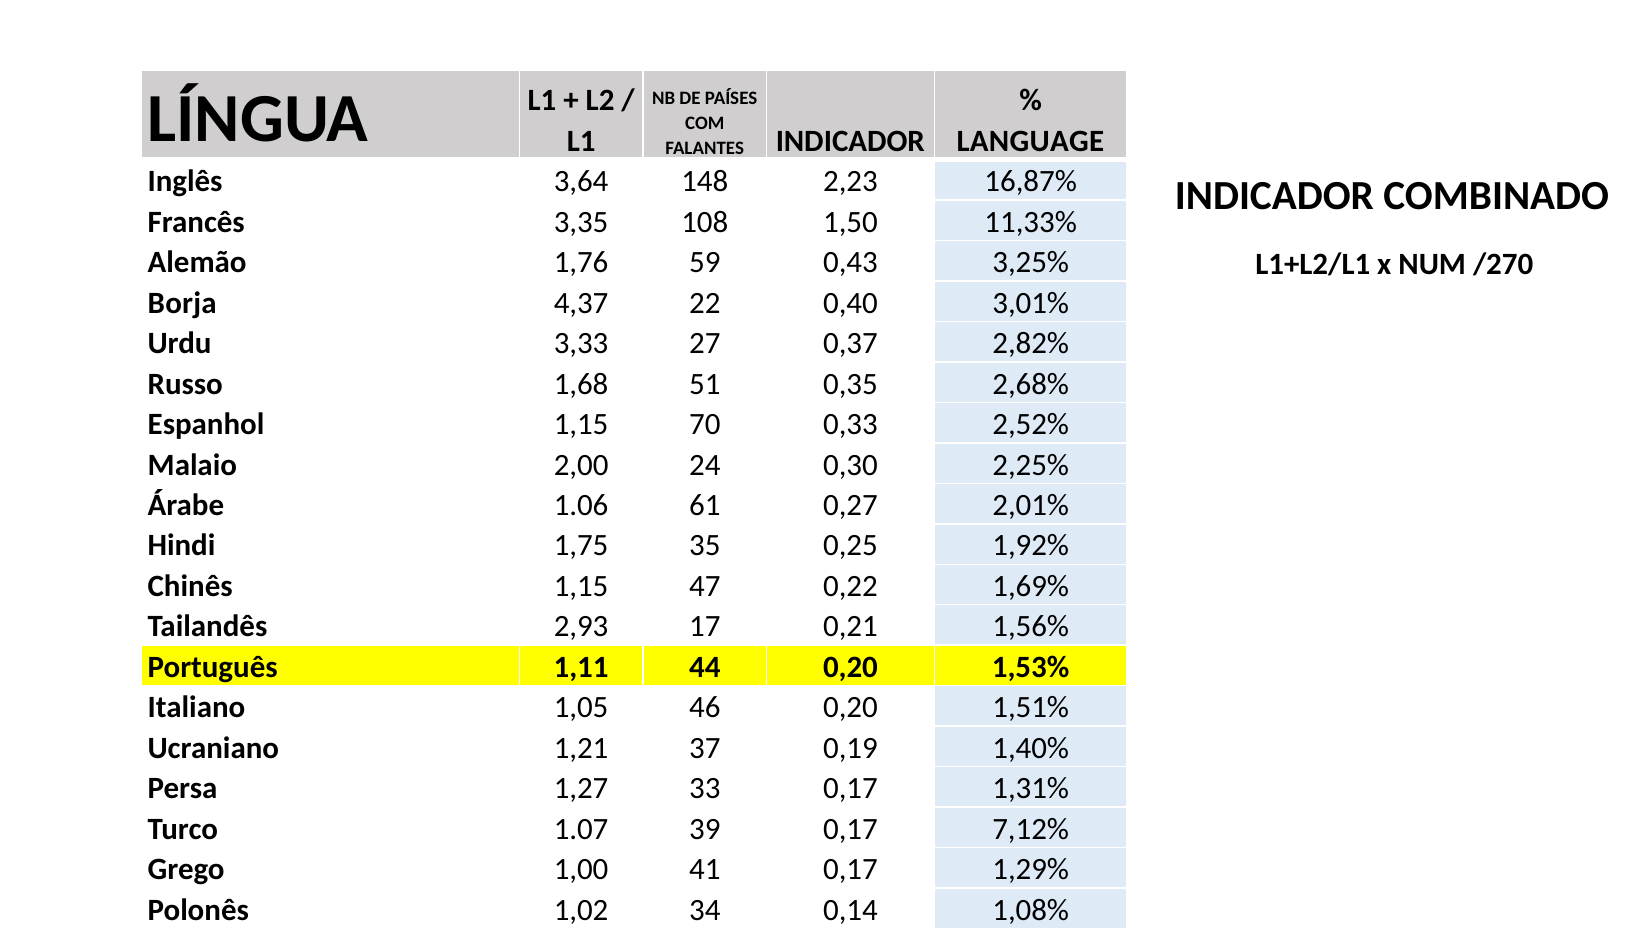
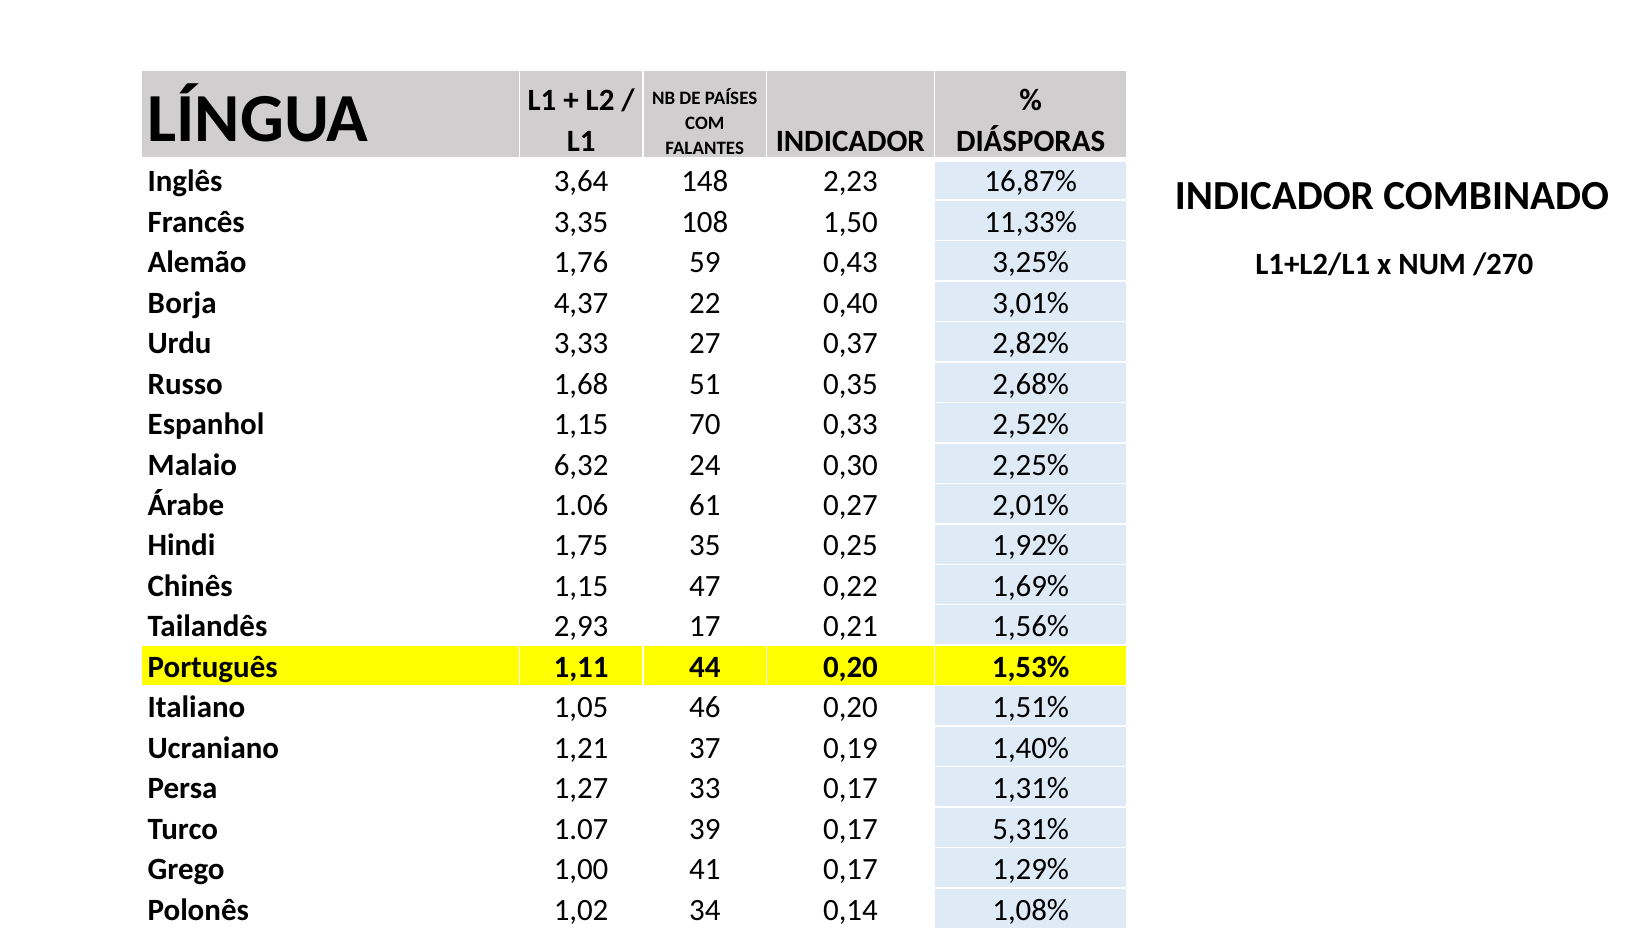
LANGUAGE: LANGUAGE -> DIÁSPORAS (1031, 141)
2,00: 2,00 -> 6,32 (581, 465)
7,12%: 7,12% -> 5,31% (1031, 829)
